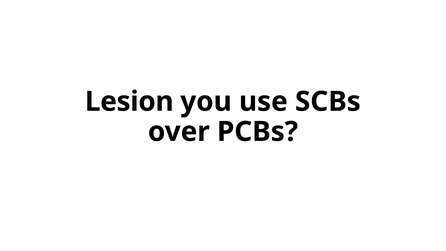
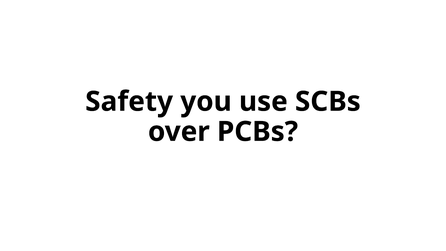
Lesion: Lesion -> Safety (129, 102)
